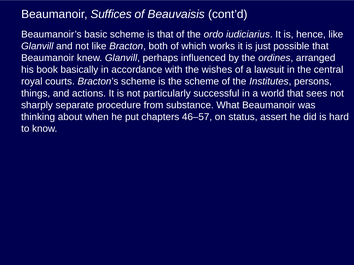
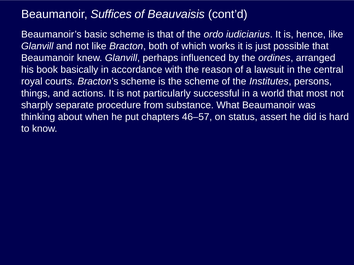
wishes: wishes -> reason (217, 70)
sees: sees -> most (317, 93)
